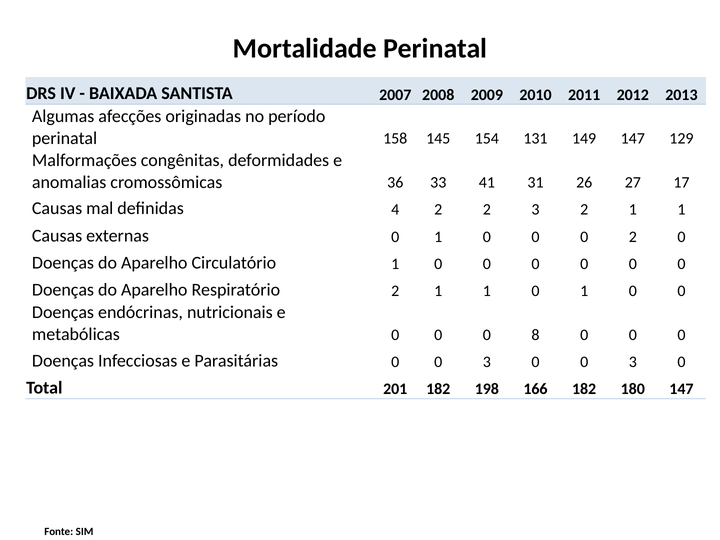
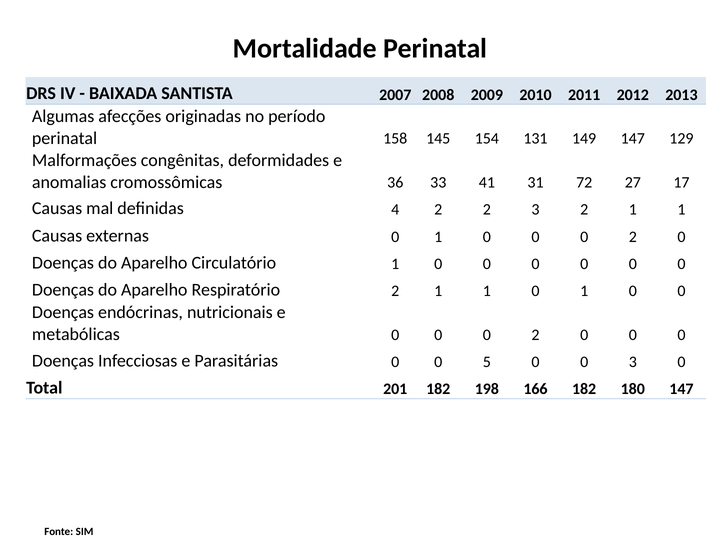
26: 26 -> 72 (584, 183)
8: 8 -> 2 (536, 335)
Parasitárias 0 0 3: 3 -> 5 (487, 362)
